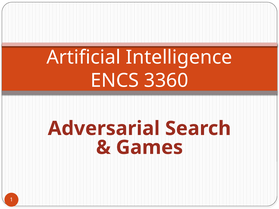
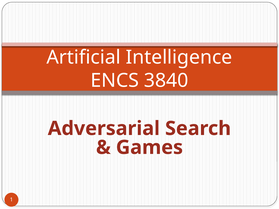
3360: 3360 -> 3840 (166, 81)
